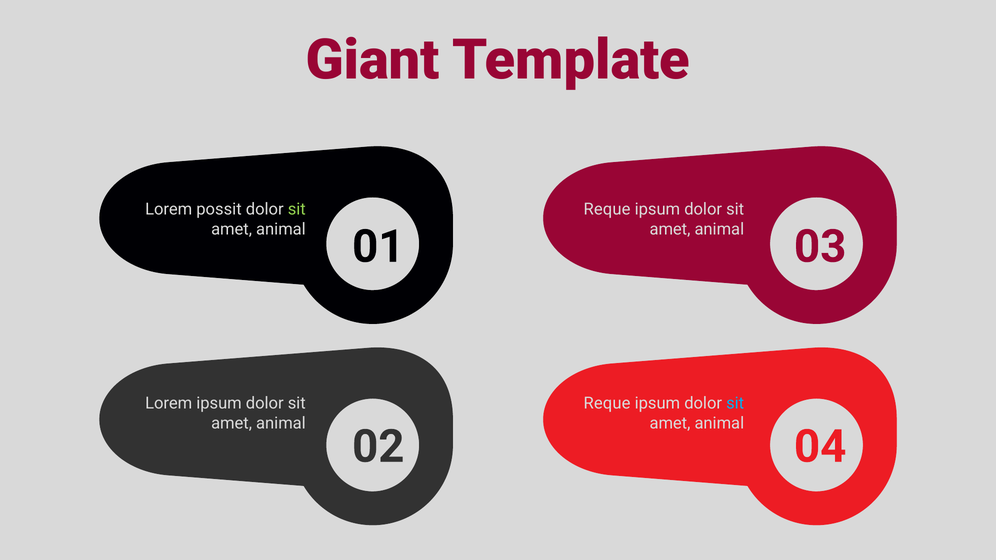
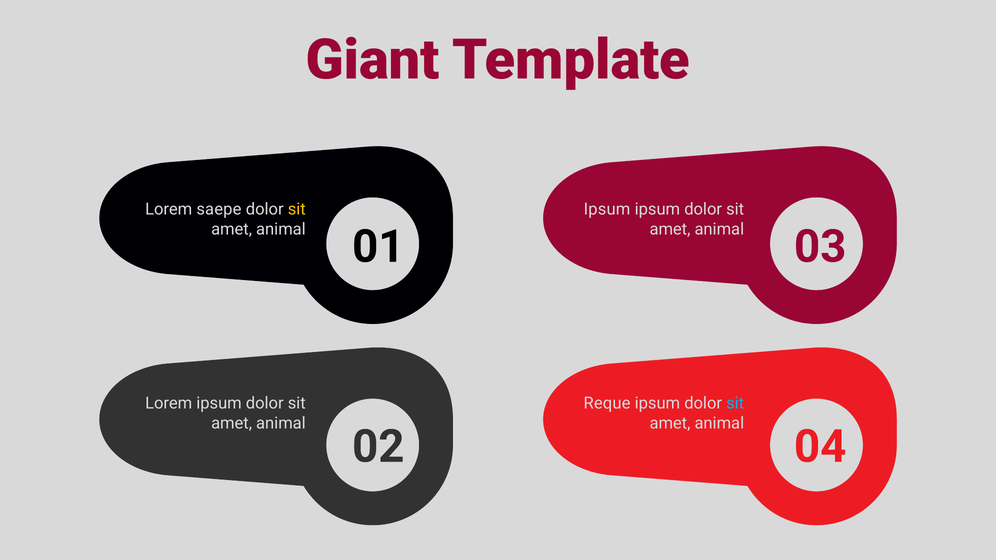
possit: possit -> saepe (219, 209)
sit colour: light green -> yellow (297, 209)
Reque: Reque -> Ipsum (607, 209)
